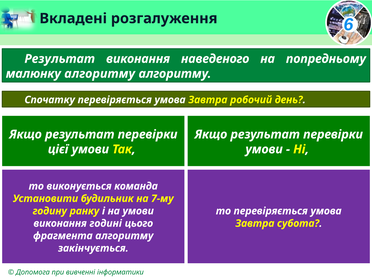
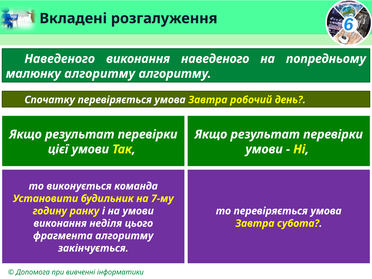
Результат: Результат -> Наведеного (60, 59)
годині: годині -> неділя (106, 223)
